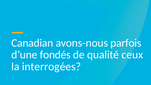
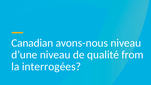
avons-nous parfois: parfois -> niveau (126, 43)
d’une fondés: fondés -> niveau (55, 55)
ceux: ceux -> from (132, 55)
